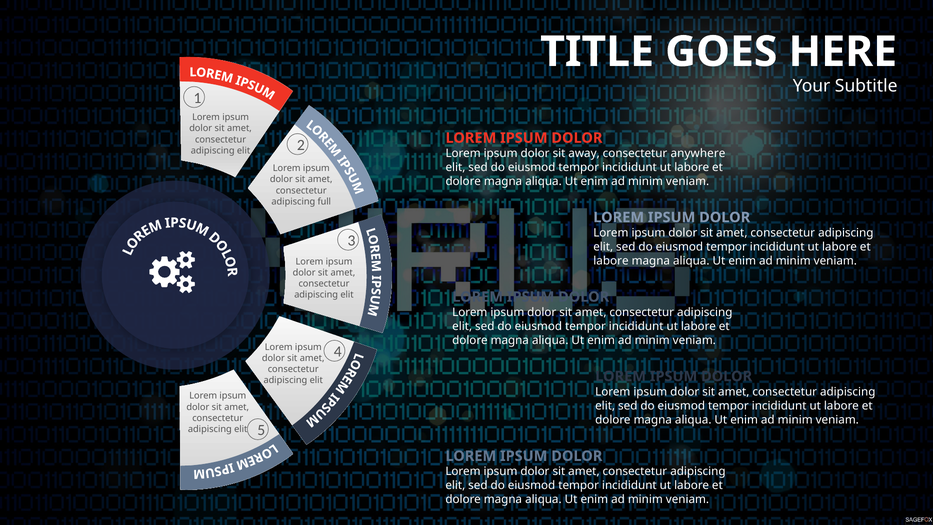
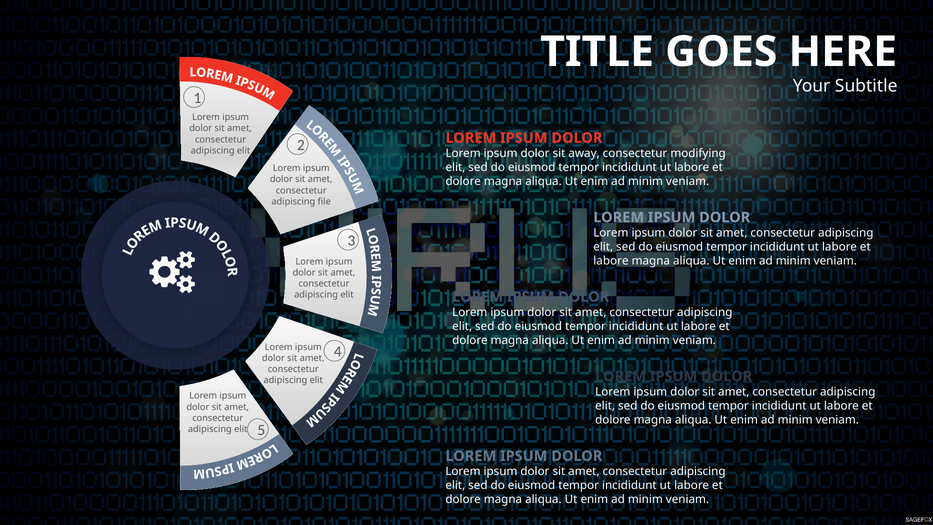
anywhere: anywhere -> modifying (698, 153)
full: full -> file (324, 202)
